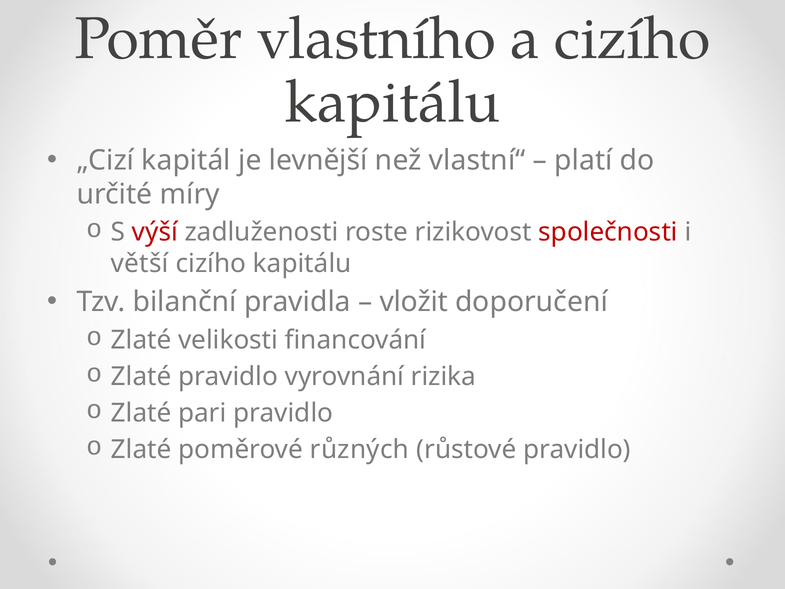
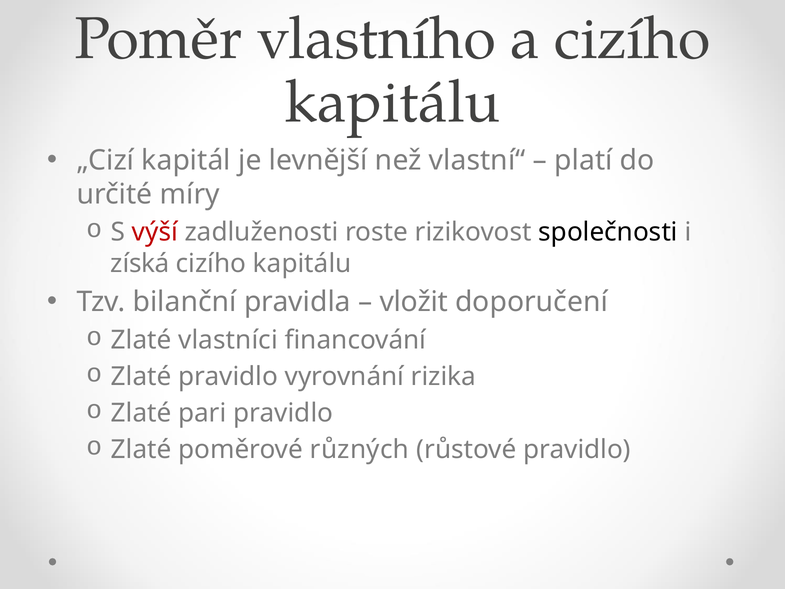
společnosti colour: red -> black (608, 232)
větší: větší -> získá (140, 263)
velikosti: velikosti -> vlastníci (228, 340)
